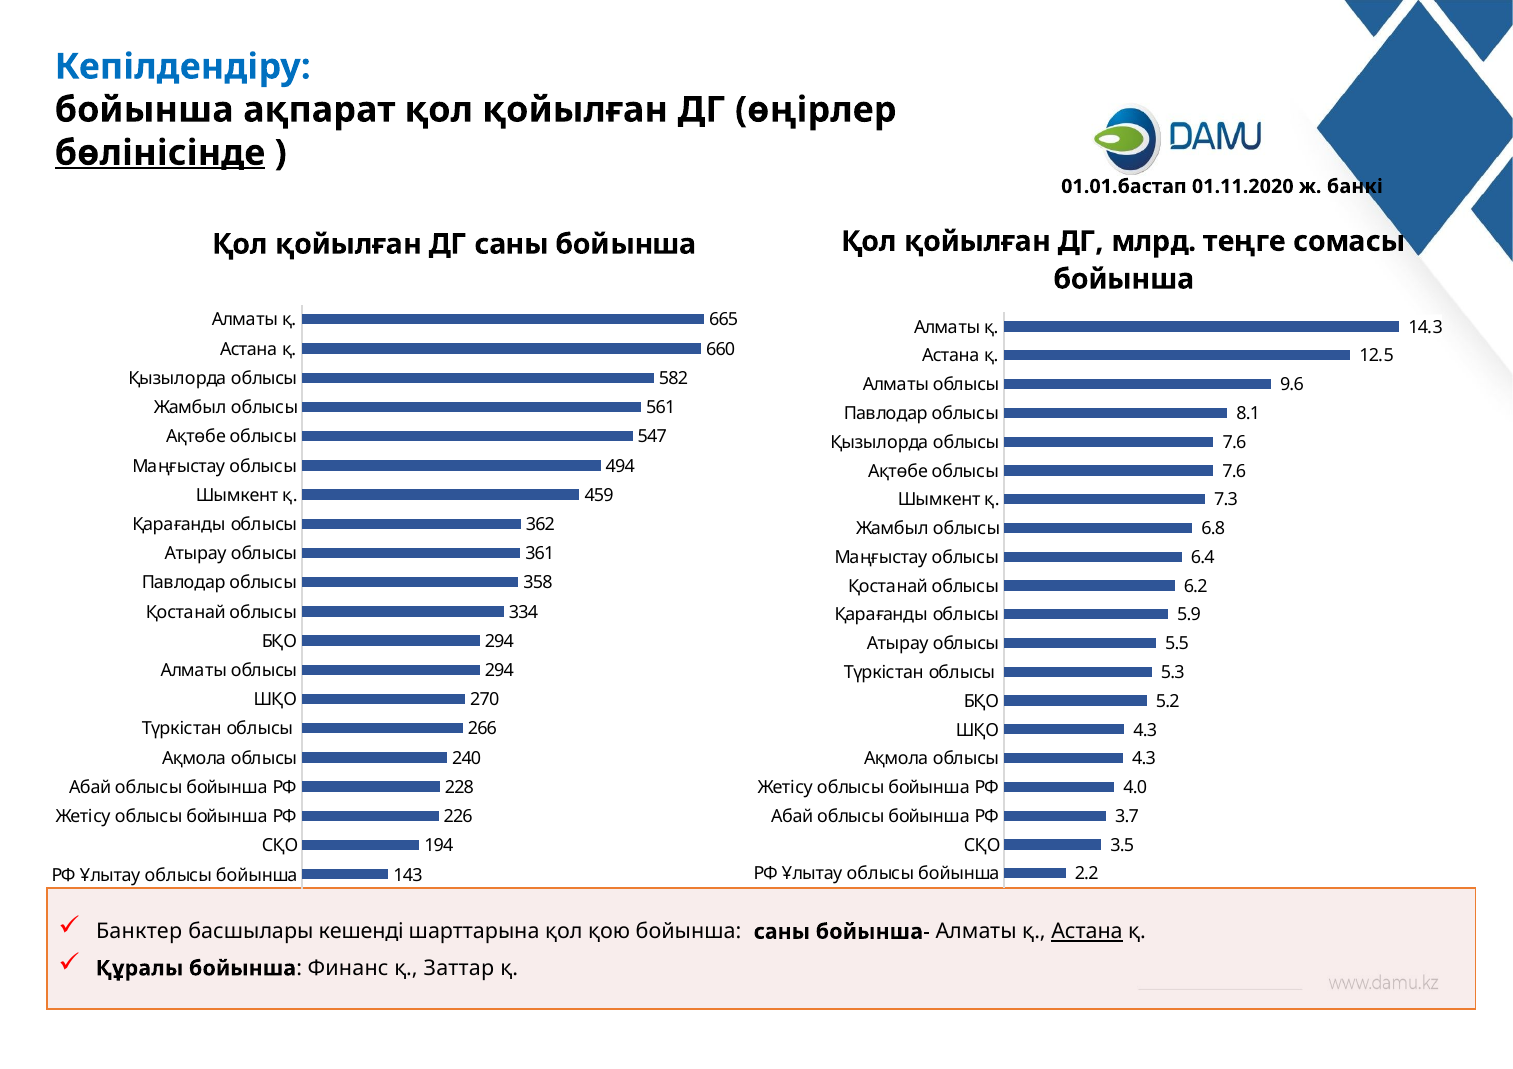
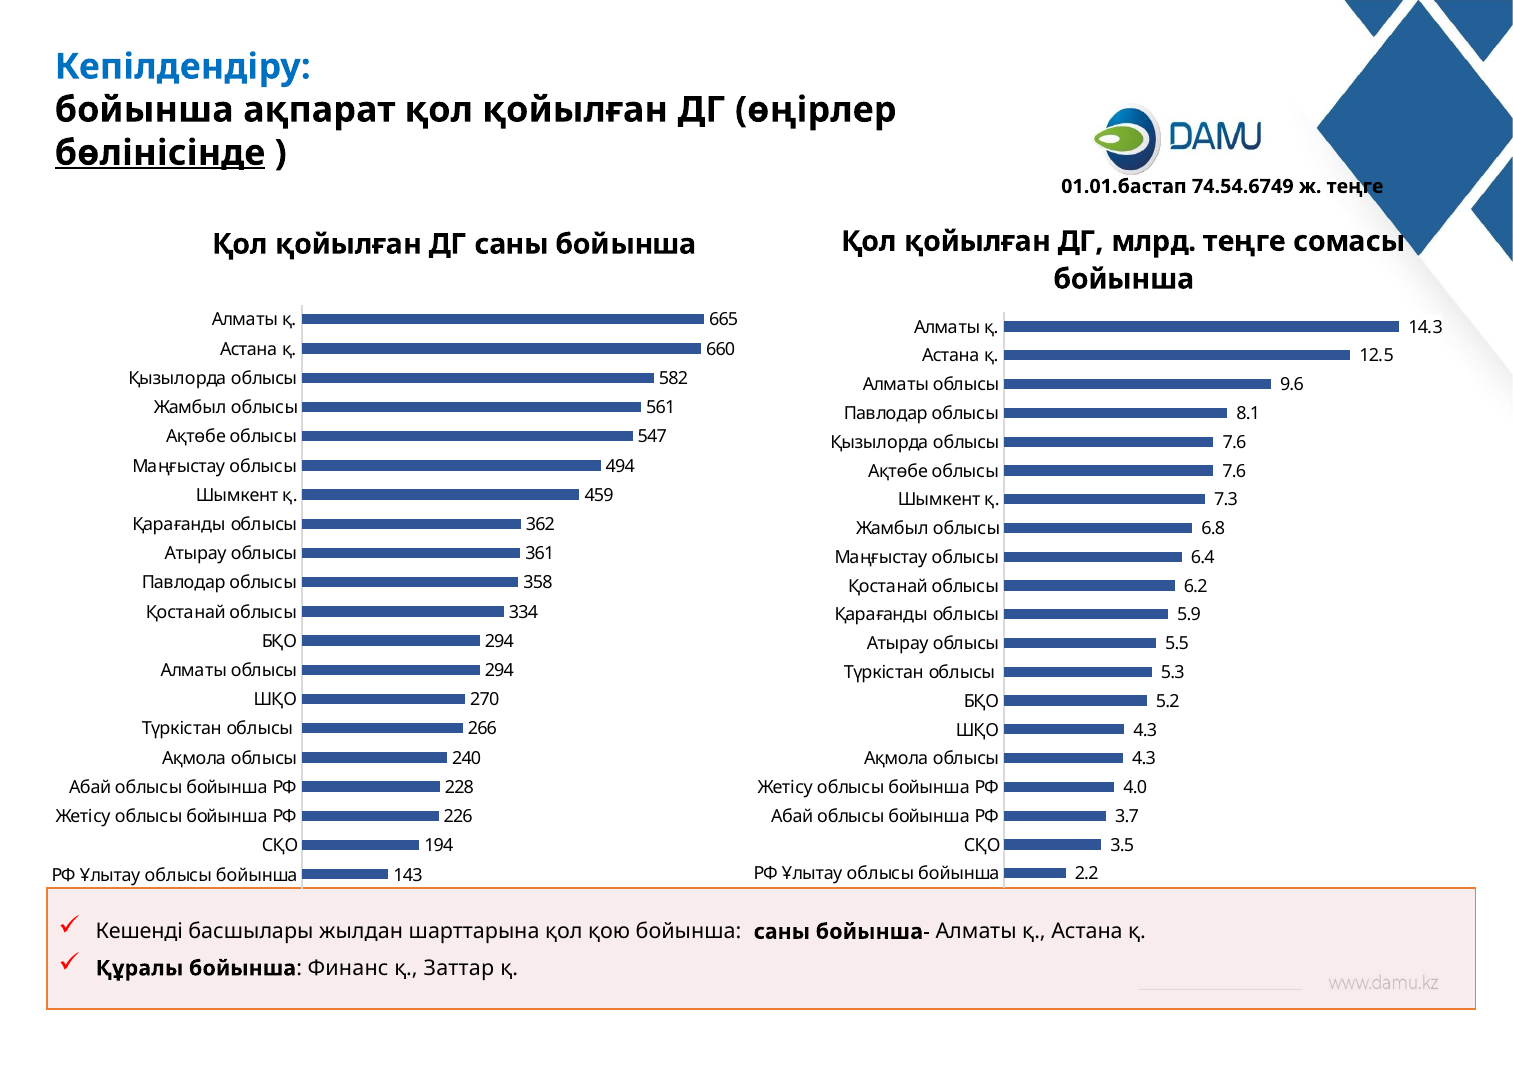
01.11.2020: 01.11.2020 -> 74.54.6749 (1243, 187)
ж банкі: банкі -> теңге (1355, 187)
Банктер: Банктер -> Кешенді (139, 932)
кешенді: кешенді -> жылдан (361, 932)
Астана underline: present -> none (1087, 932)
